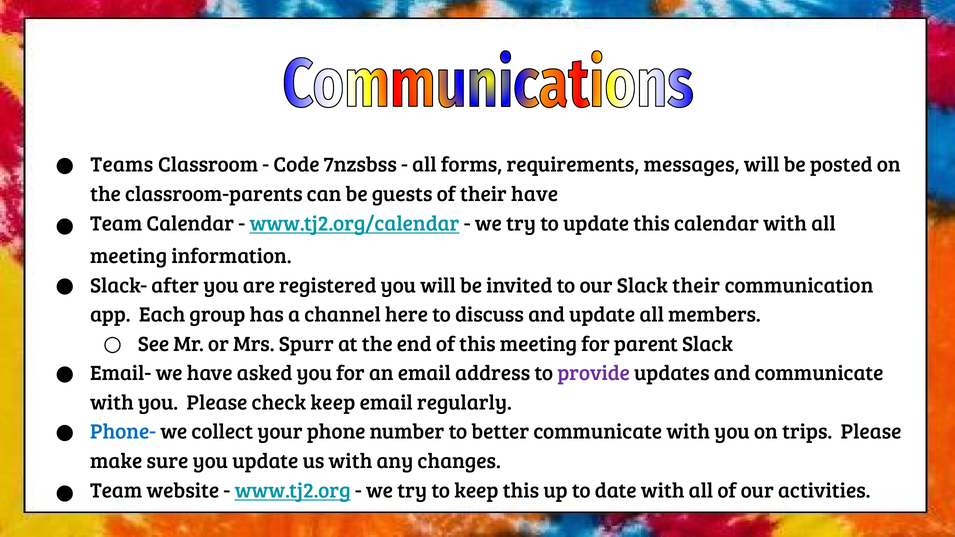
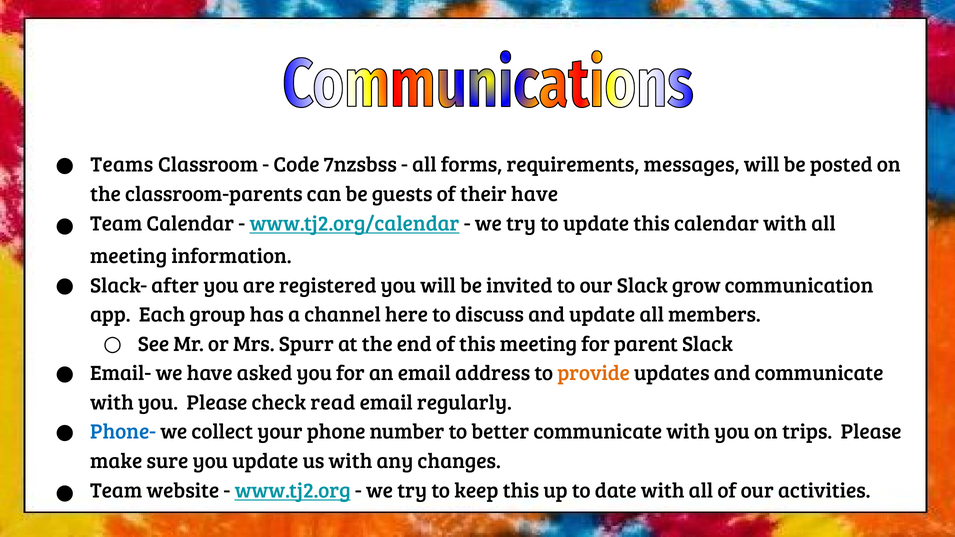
Slack their: their -> grow (696, 286)
provide colour: purple -> orange (594, 373)
check keep: keep -> read (333, 403)
